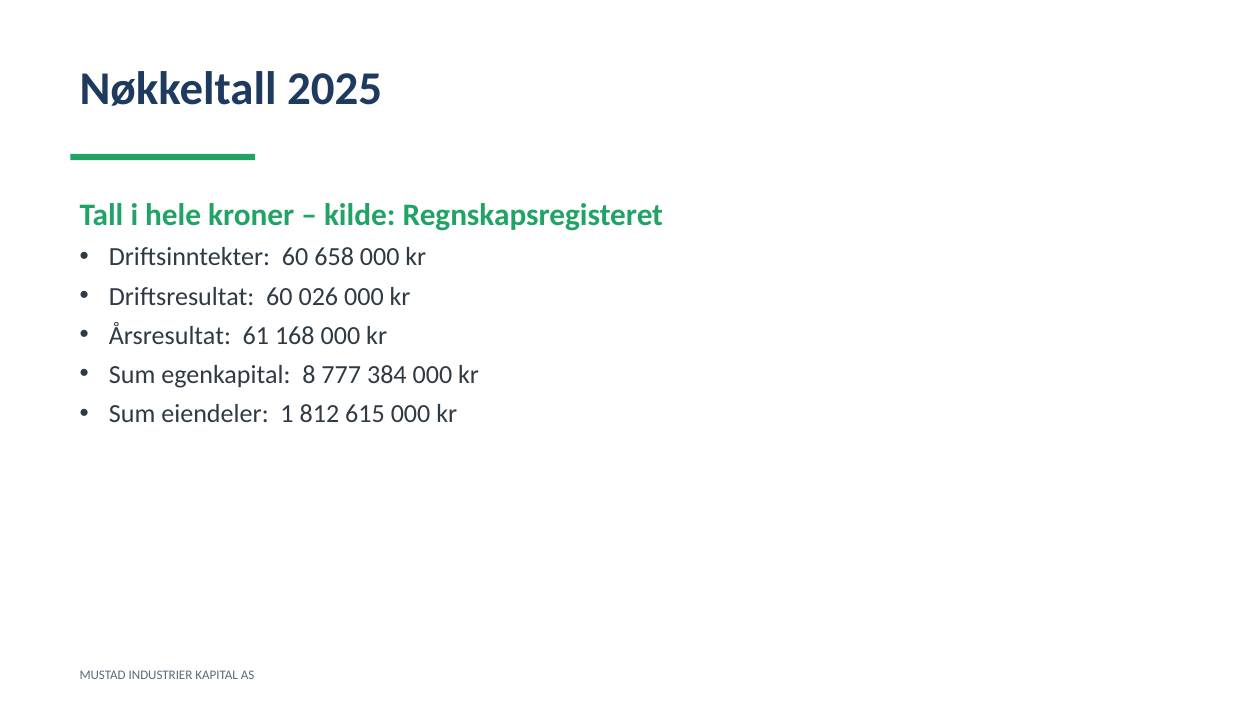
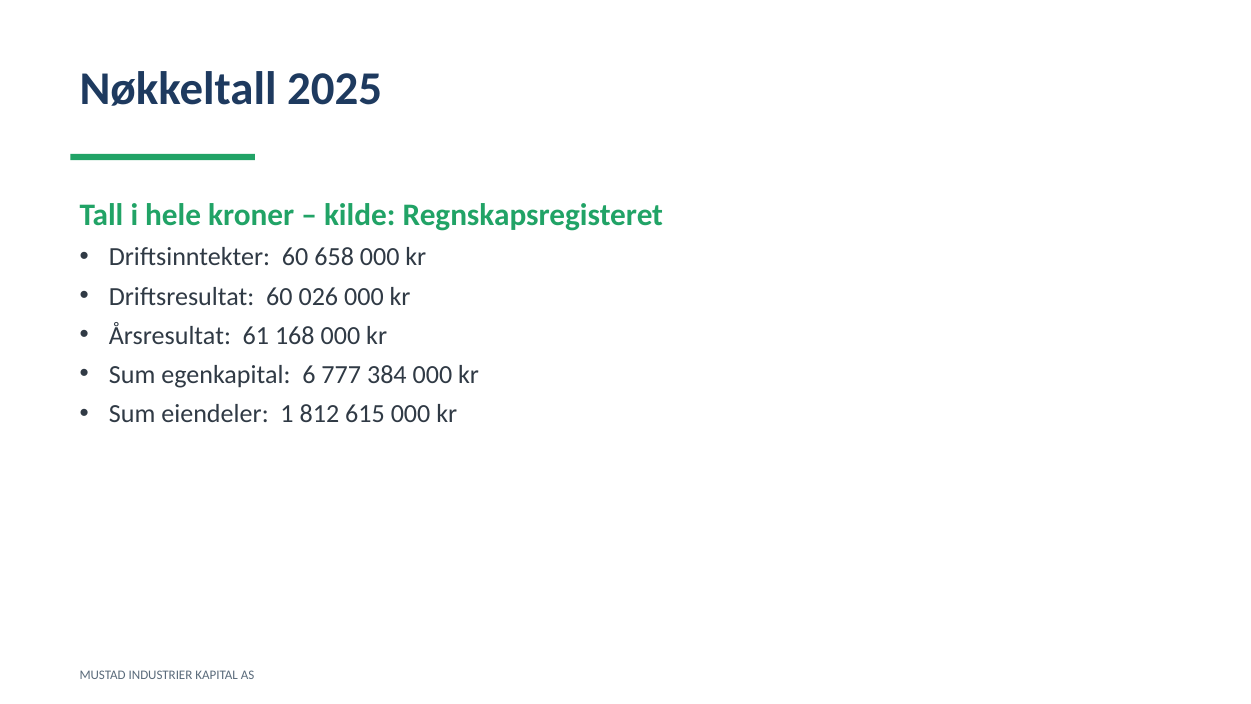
8: 8 -> 6 (309, 375)
